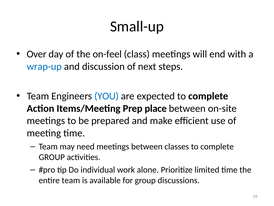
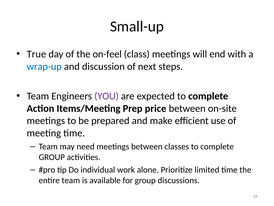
Over: Over -> True (36, 54)
YOU colour: blue -> purple (107, 96)
place: place -> price (156, 108)
